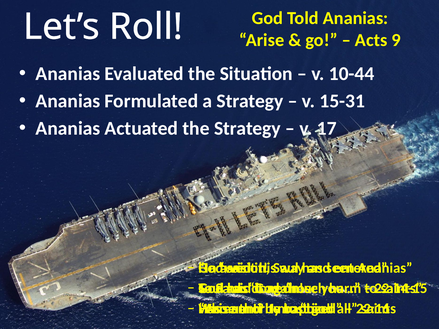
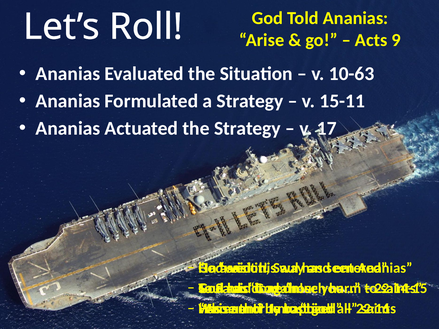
10-44: 10-44 -> 10-63 (352, 74)
15-31: 15-31 -> 15-11 (342, 101)
